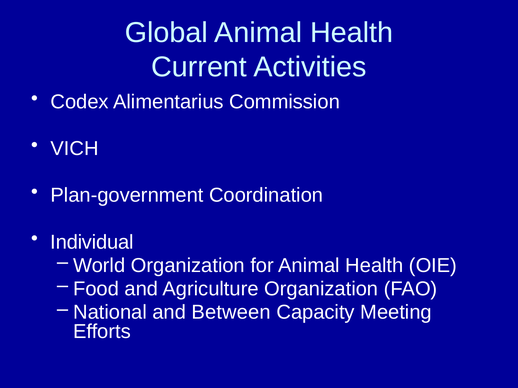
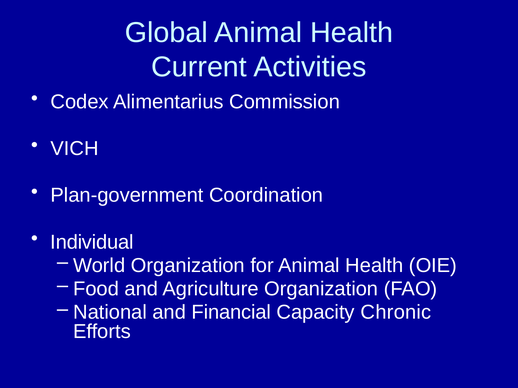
Between: Between -> Financial (231, 313)
Meeting: Meeting -> Chronic (396, 313)
